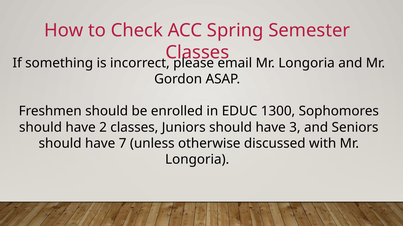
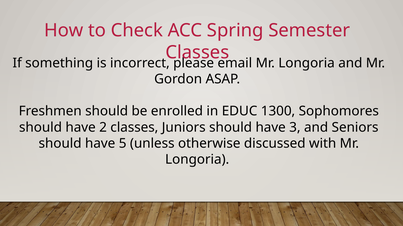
7: 7 -> 5 (123, 144)
